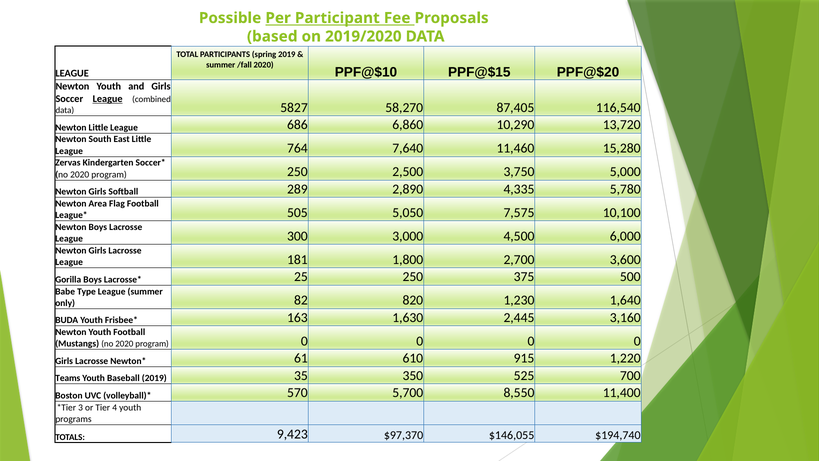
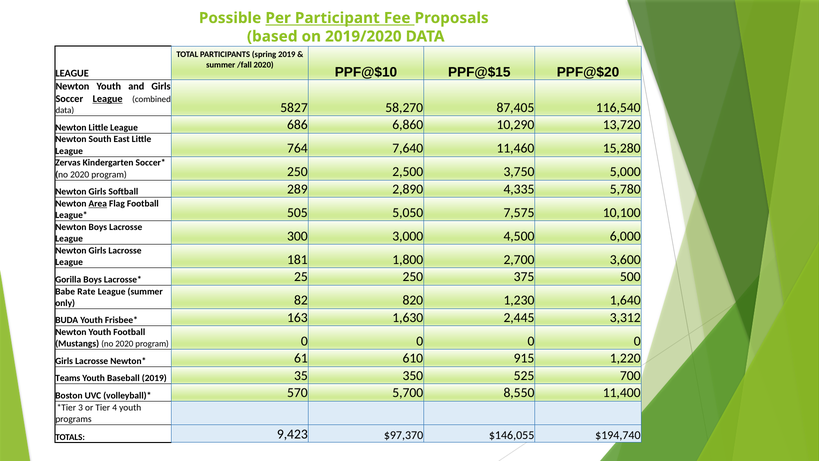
Area underline: none -> present (98, 203)
Type: Type -> Rate (86, 291)
3,160: 3,160 -> 3,312 (625, 317)
